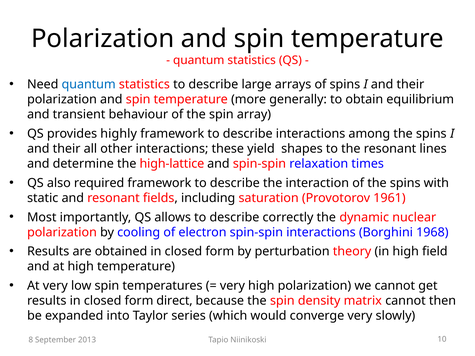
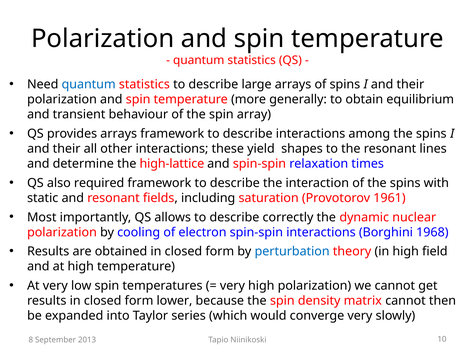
provides highly: highly -> arrays (119, 134)
perturbation colour: black -> blue (292, 252)
direct: direct -> lower (174, 301)
